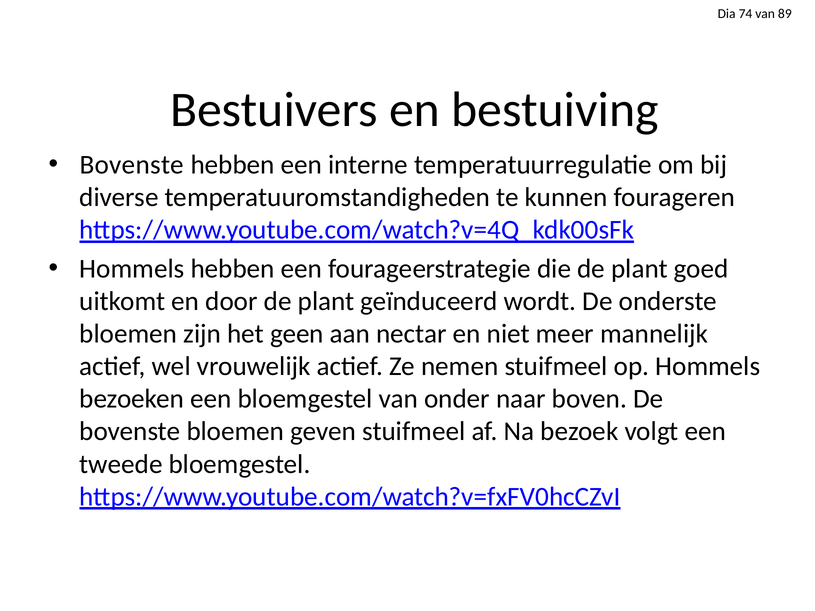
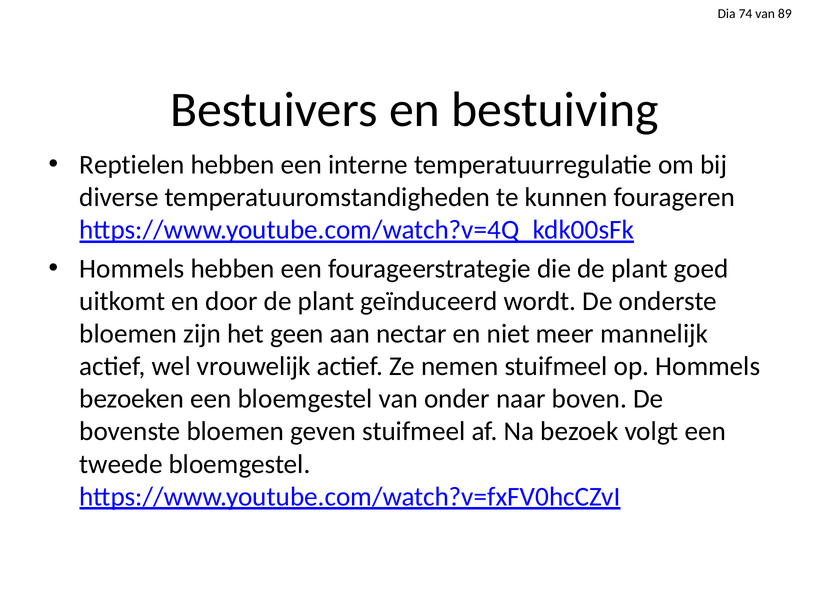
Bovenste: Bovenste -> Reptielen (132, 165)
